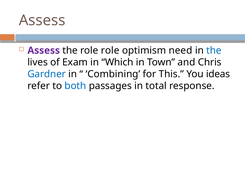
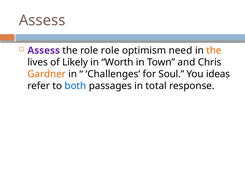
the colour: blue -> orange (214, 51)
Exam: Exam -> Likely (75, 63)
Which: Which -> Worth (117, 63)
Gardner colour: blue -> orange (47, 74)
Combining: Combining -> Challenges (113, 74)
This: This -> Soul (171, 74)
